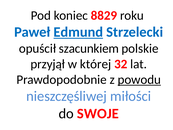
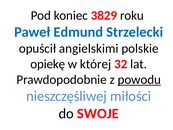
8829: 8829 -> 3829 (104, 15)
Edmund underline: present -> none (78, 32)
szacunkiem: szacunkiem -> angielskimi (89, 48)
przyjął: przyjął -> opiekę (48, 64)
